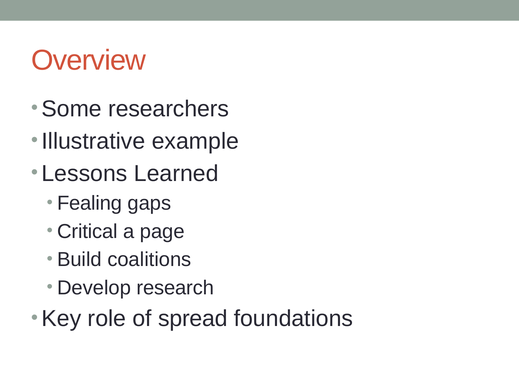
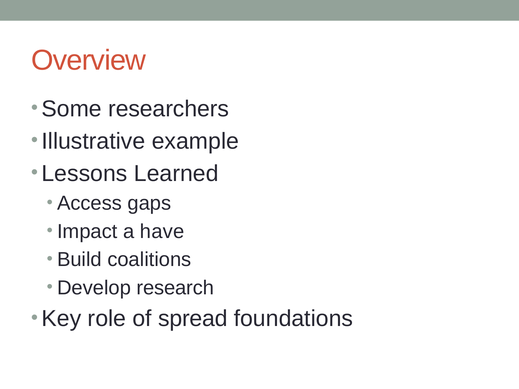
Fealing: Fealing -> Access (90, 203)
Critical: Critical -> Impact (87, 232)
page: page -> have (162, 232)
